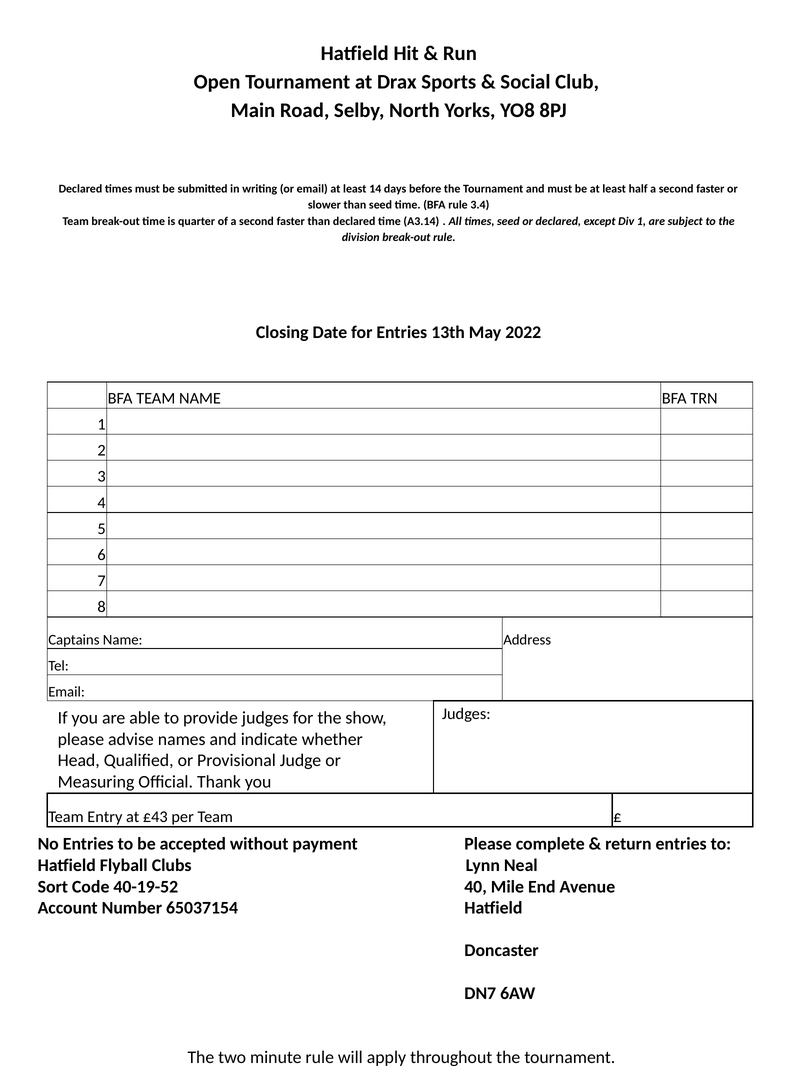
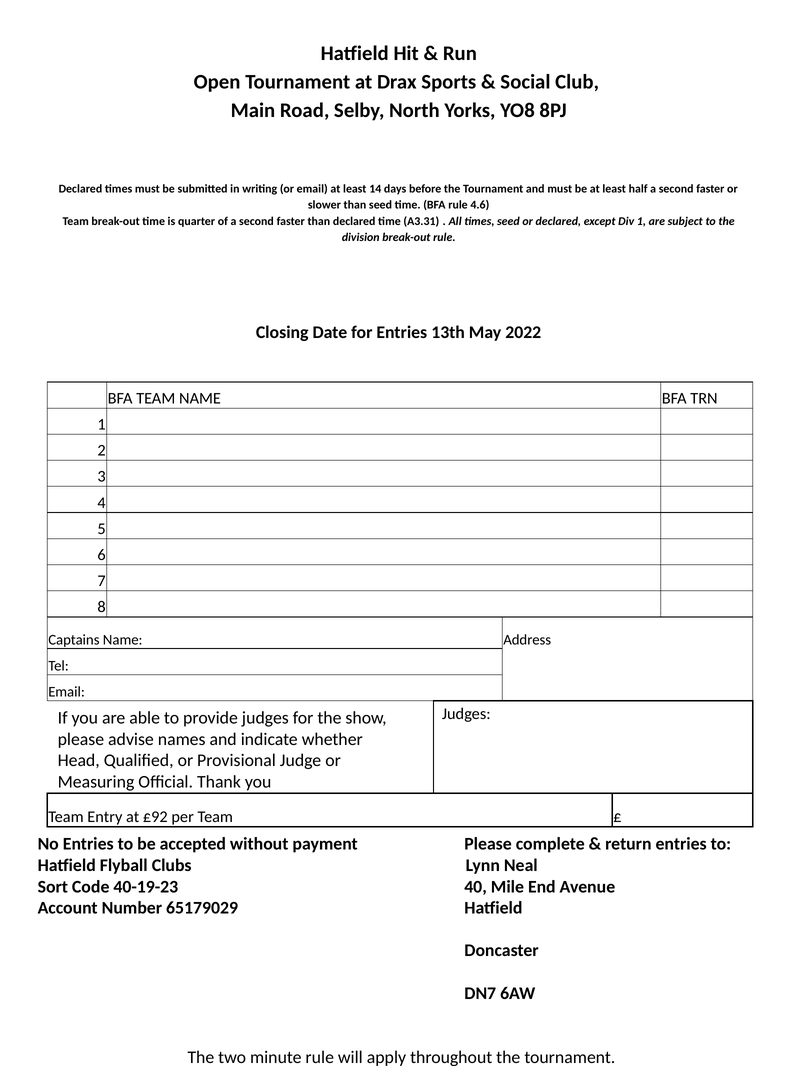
3.4: 3.4 -> 4.6 (480, 205)
A3.14: A3.14 -> A3.31 (421, 221)
£43: £43 -> £92 (155, 818)
40-19-52: 40-19-52 -> 40-19-23 (146, 887)
65037154: 65037154 -> 65179029 (202, 909)
